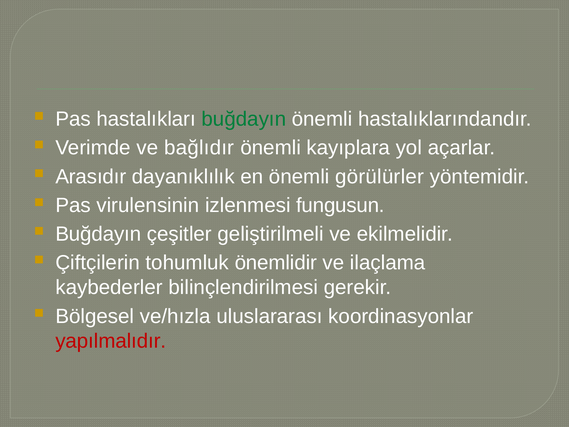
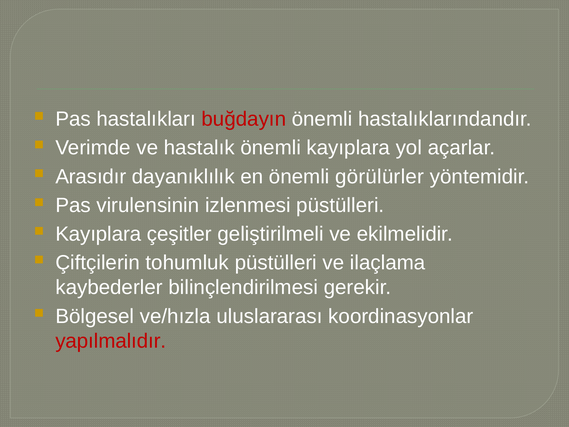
buğdayın colour: green -> red (244, 119)
bağlıdır: bağlıdır -> hastalık (199, 148)
izlenmesi fungusun: fungusun -> püstülleri (340, 205)
Buğdayın: Buğdayın -> Kayıplara (98, 234)
tohumluk önemlidir: önemlidir -> püstülleri (276, 263)
